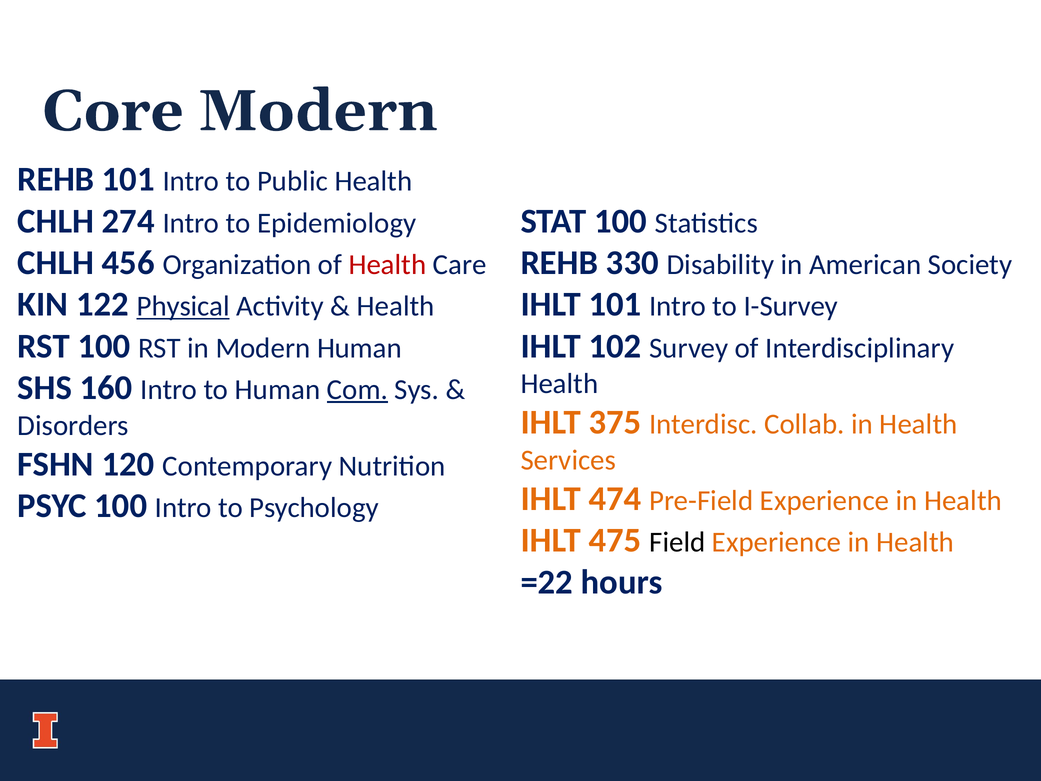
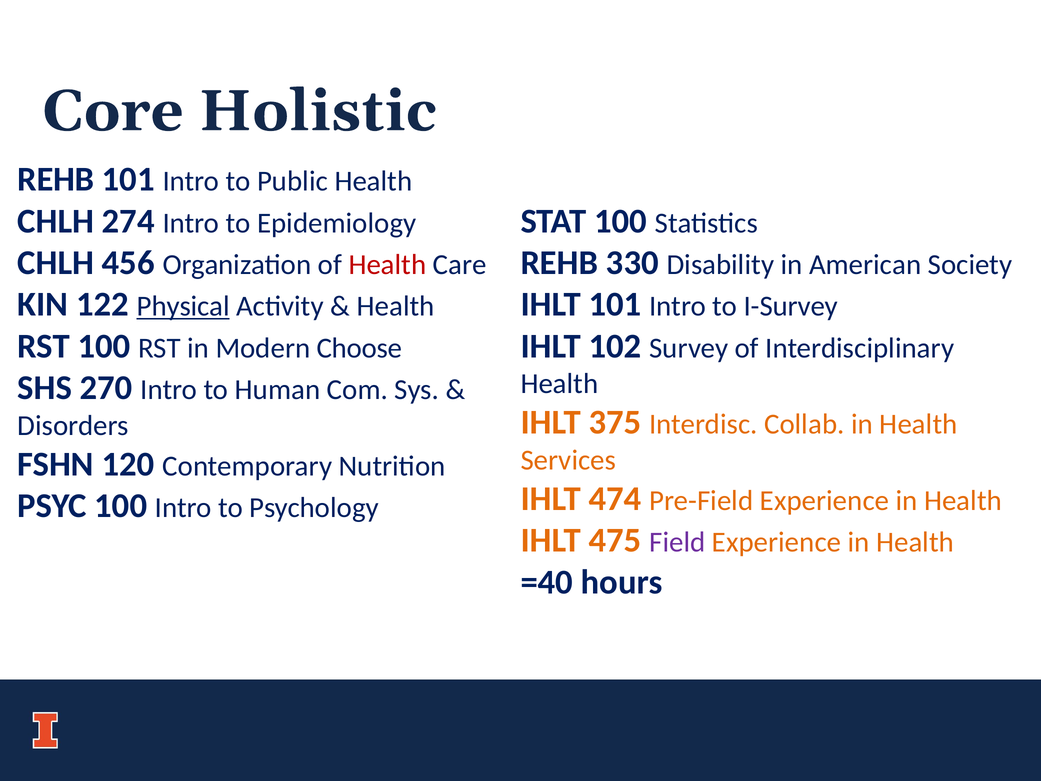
Core Modern: Modern -> Holistic (318, 111)
Modern Human: Human -> Choose (359, 348)
160: 160 -> 270 (106, 388)
Com underline: present -> none (357, 390)
Field colour: black -> purple (677, 542)
=22: =22 -> =40 (547, 582)
